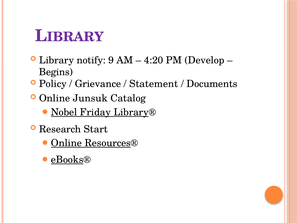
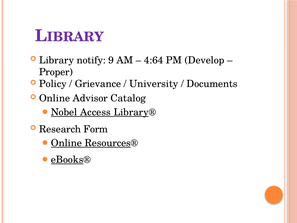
4:20: 4:20 -> 4:64 (154, 60)
Begins: Begins -> Proper (56, 72)
Statement: Statement -> University (154, 84)
Junsuk: Junsuk -> Advisor (90, 98)
Friday: Friday -> Access (95, 112)
Start: Start -> Form (96, 129)
